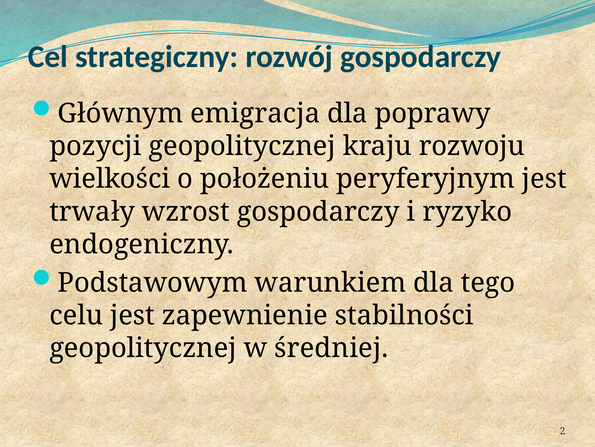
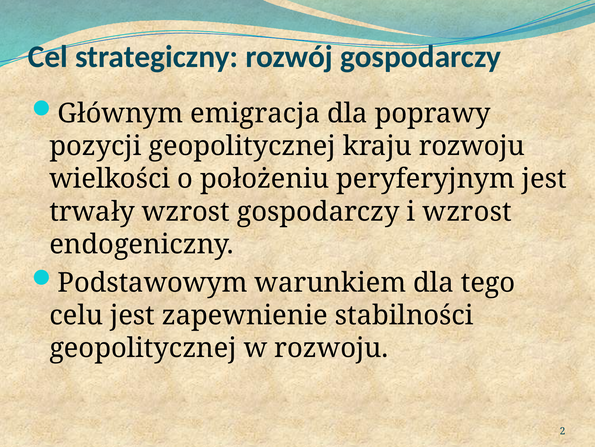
i ryzyko: ryzyko -> wzrost (467, 211)
w średniej: średniej -> rozwoju (331, 348)
